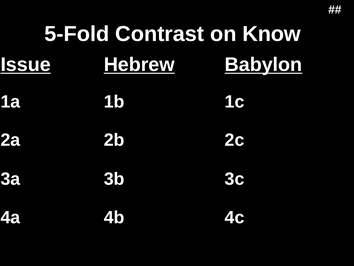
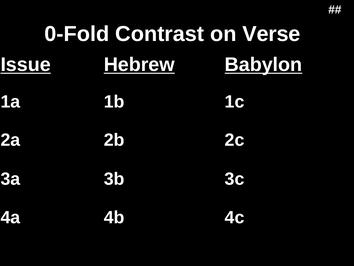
5-Fold: 5-Fold -> 0-Fold (77, 34)
Know: Know -> Verse (272, 34)
